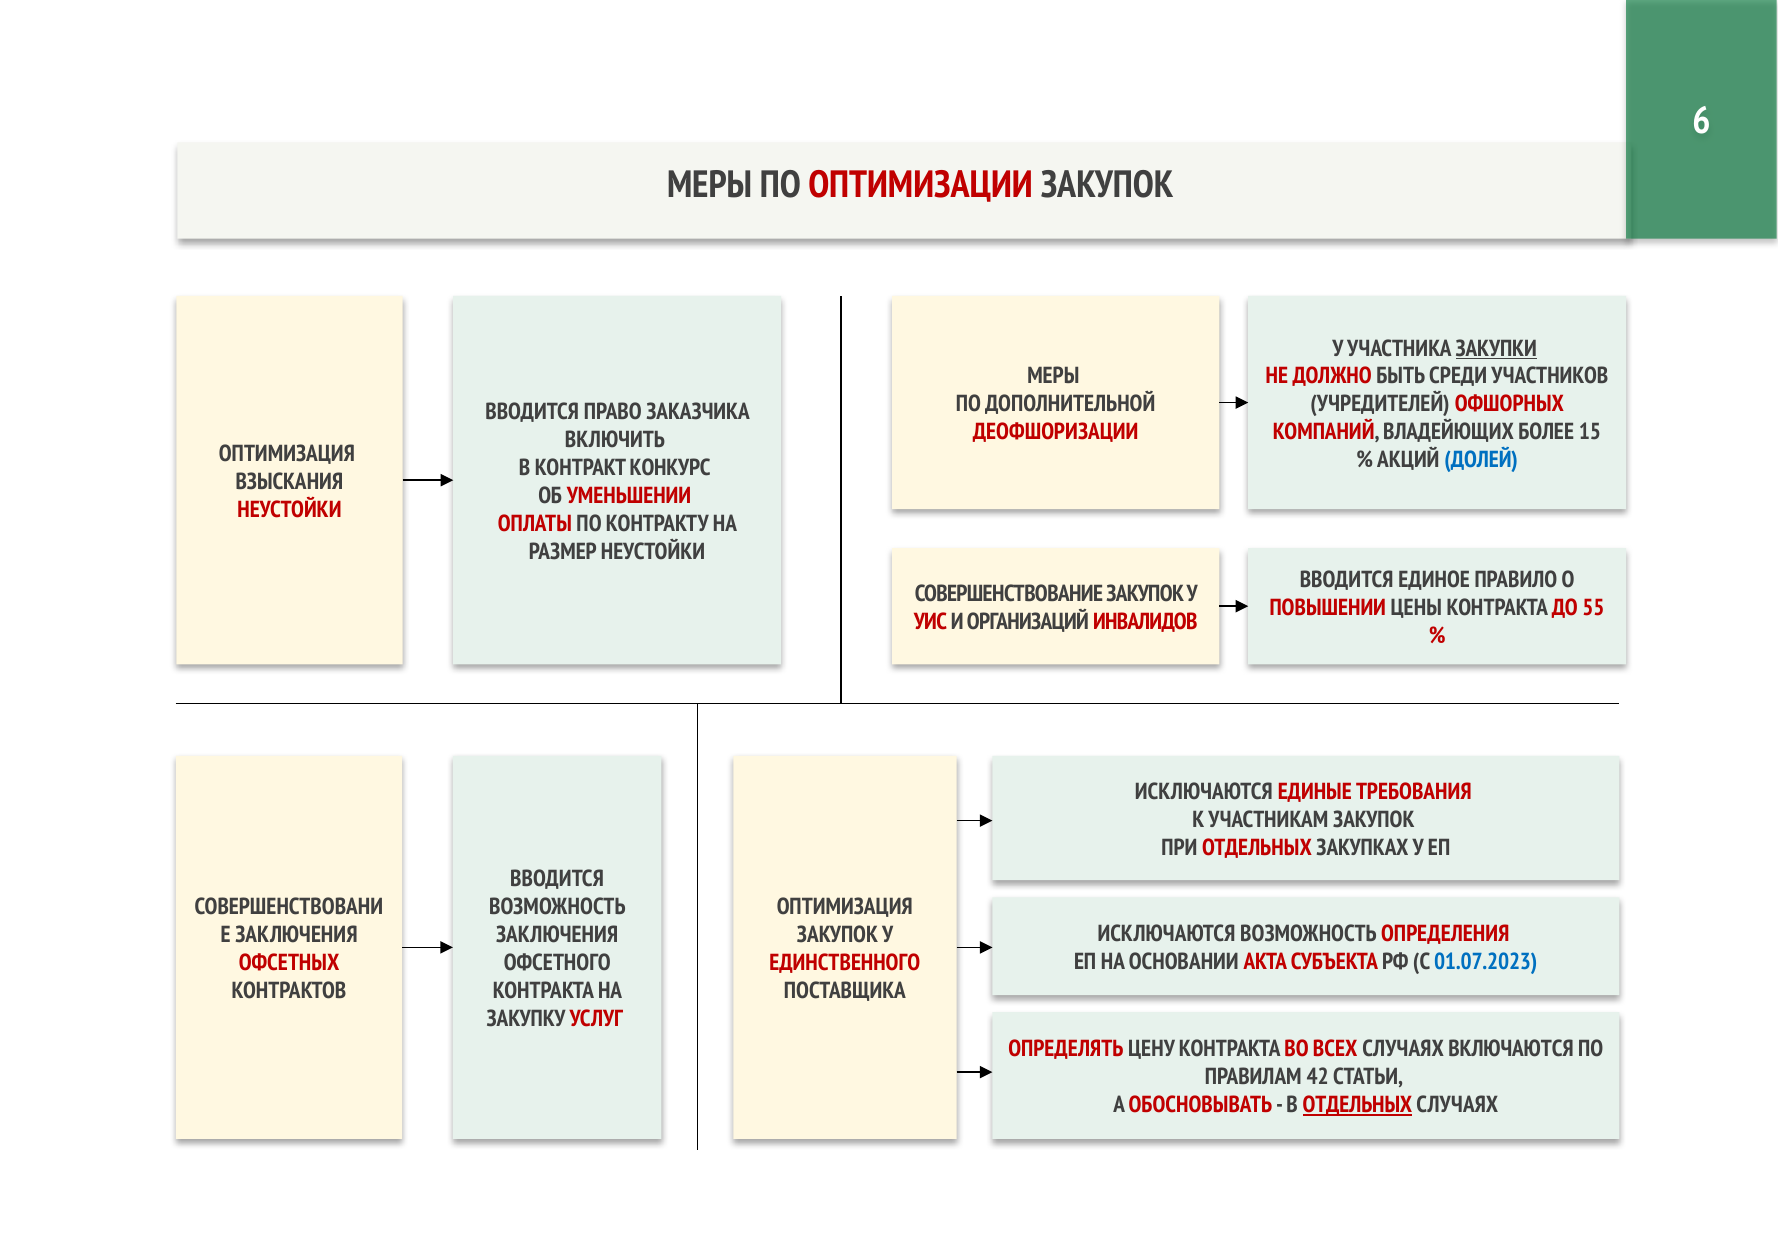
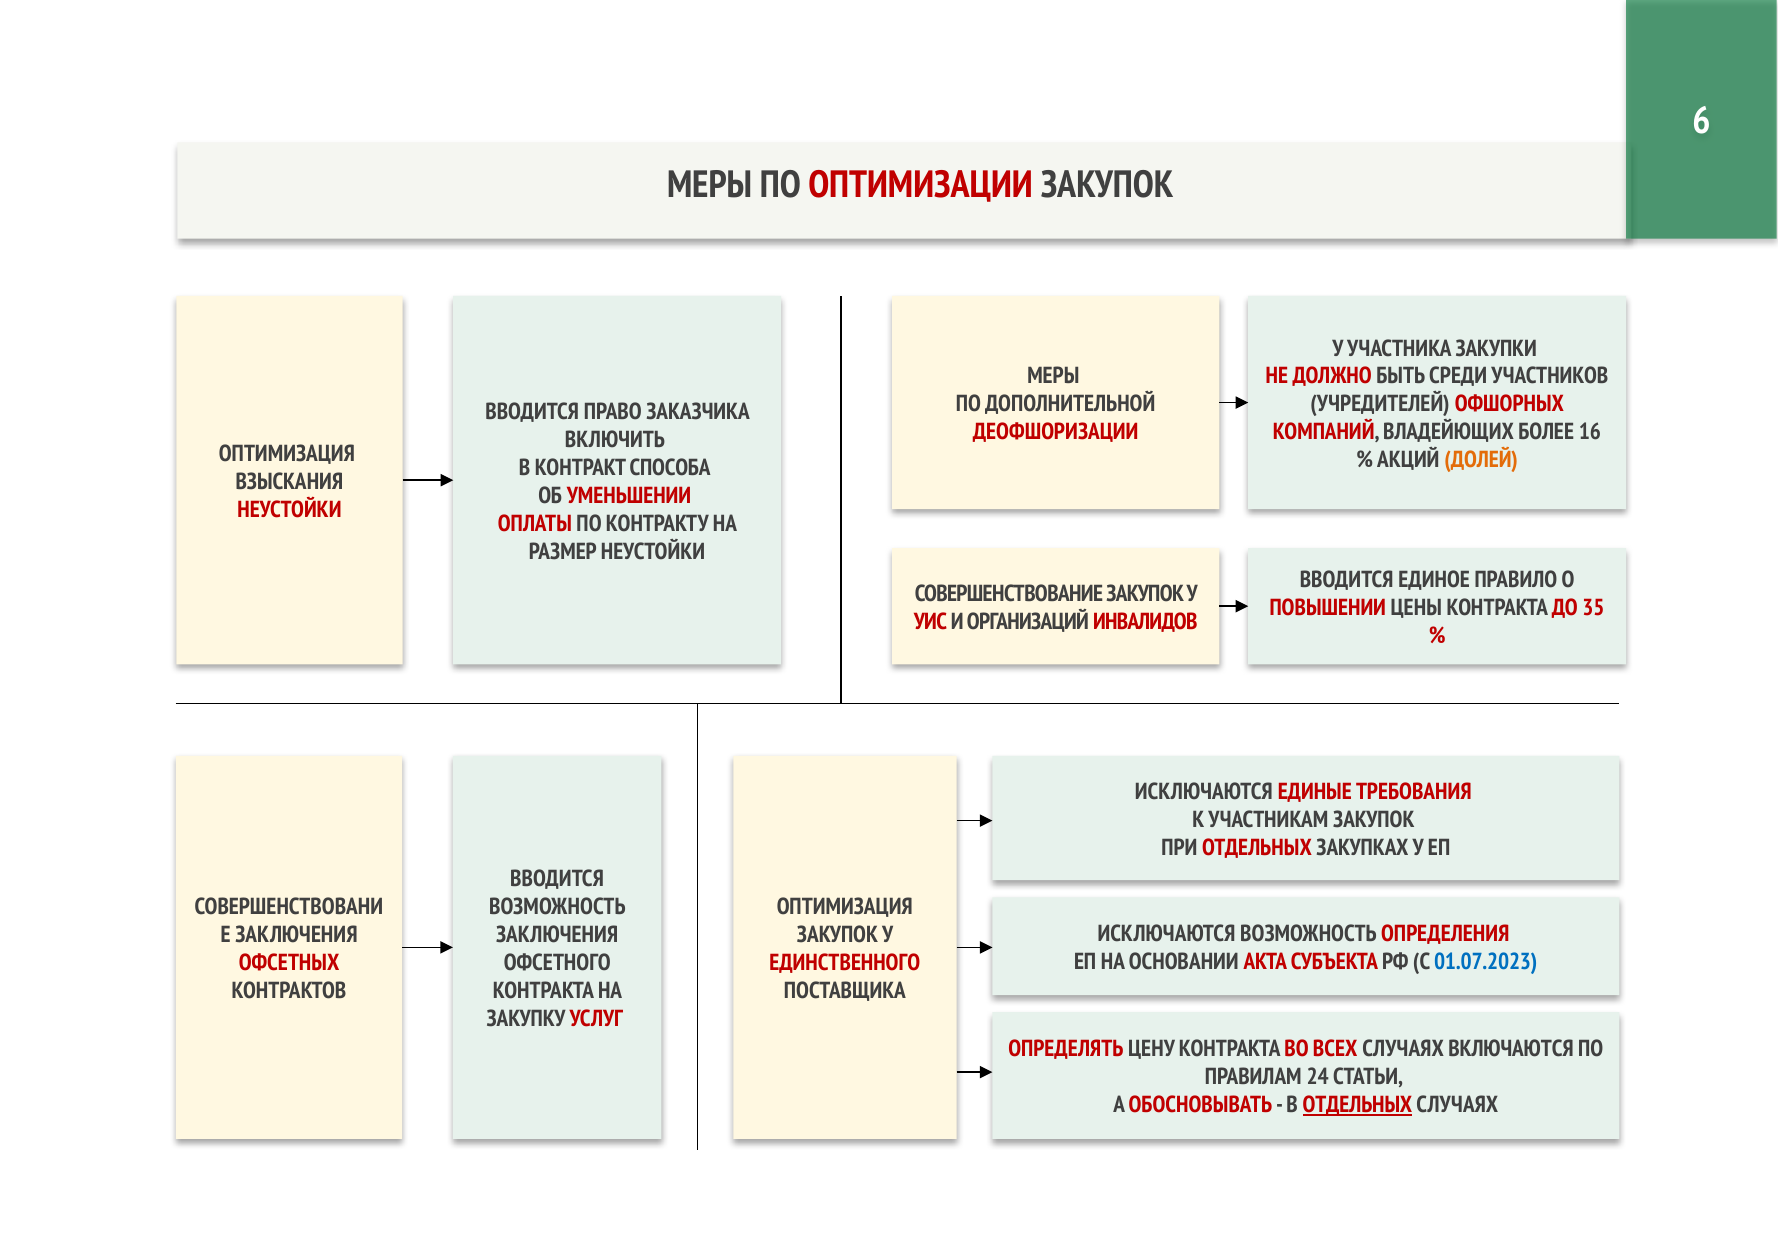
ЗАКУПКИ underline: present -> none (1496, 348)
15: 15 -> 16 (1590, 432)
ДОЛЕЙ colour: blue -> orange (1481, 460)
КОНКУРС: КОНКУРС -> СПОСОБА (670, 468)
55: 55 -> 35 (1593, 608)
42: 42 -> 24 (1318, 1077)
